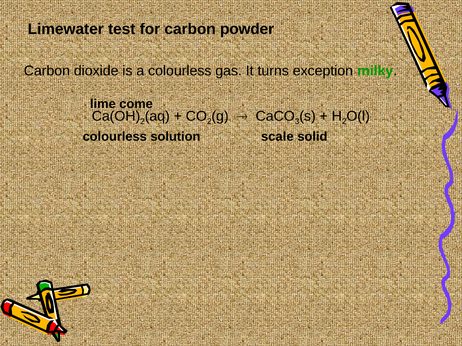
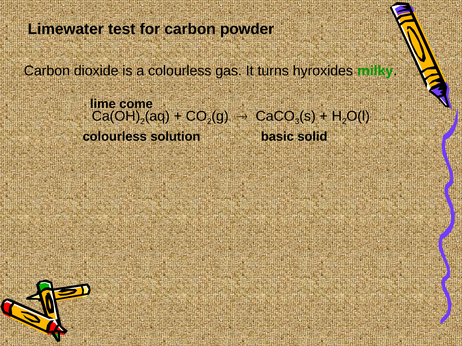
exception: exception -> hyroxides (323, 71)
scale: scale -> basic (277, 137)
